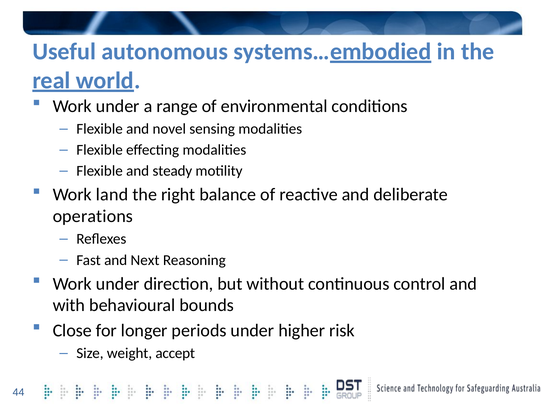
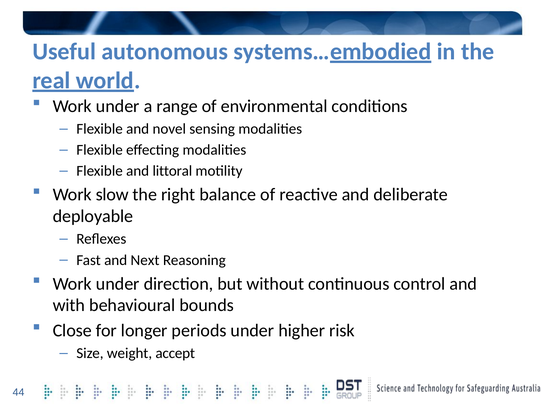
steady: steady -> littoral (172, 171)
land: land -> slow (112, 195)
operations: operations -> deployable (93, 216)
